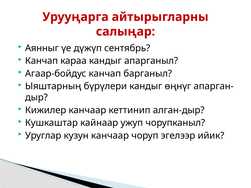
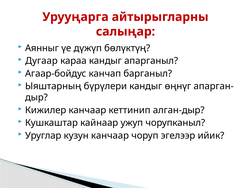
сентябрь: сентябрь -> бөлүктүң (127, 48)
Канчап: Канчап -> Дугаар (41, 61)
